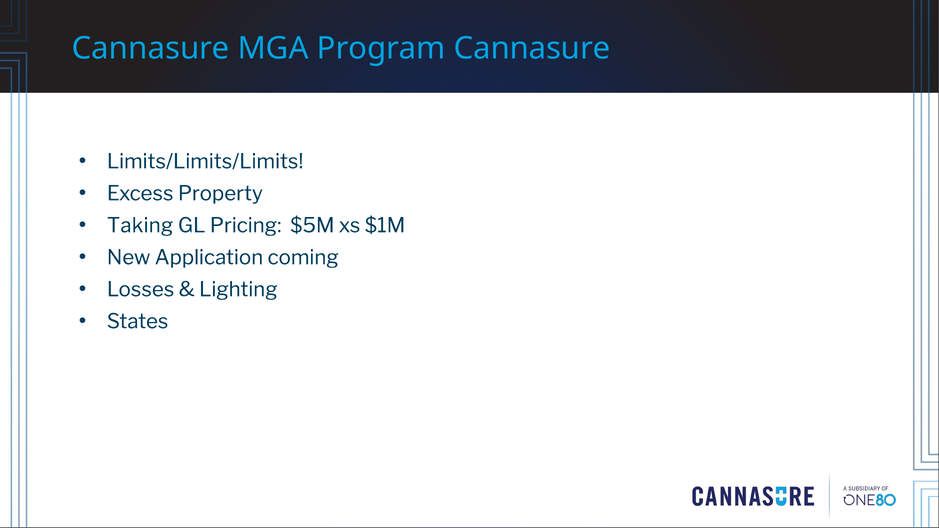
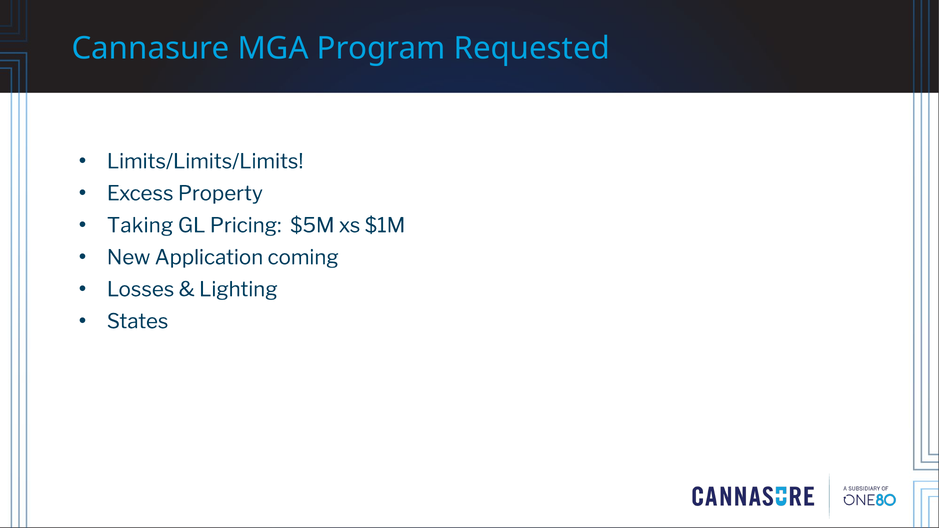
Program Cannasure: Cannasure -> Requested (532, 49)
